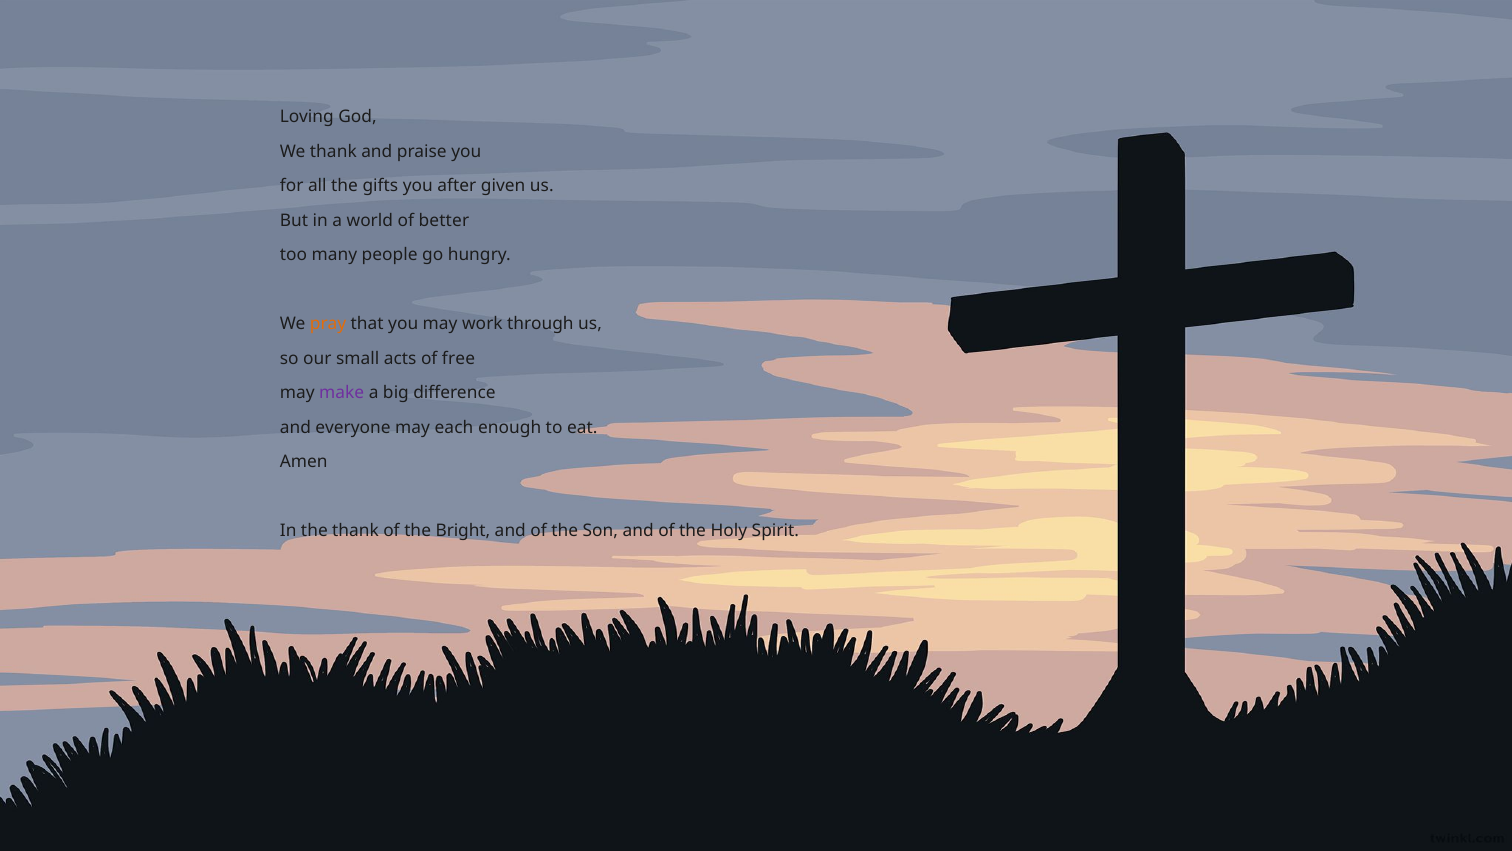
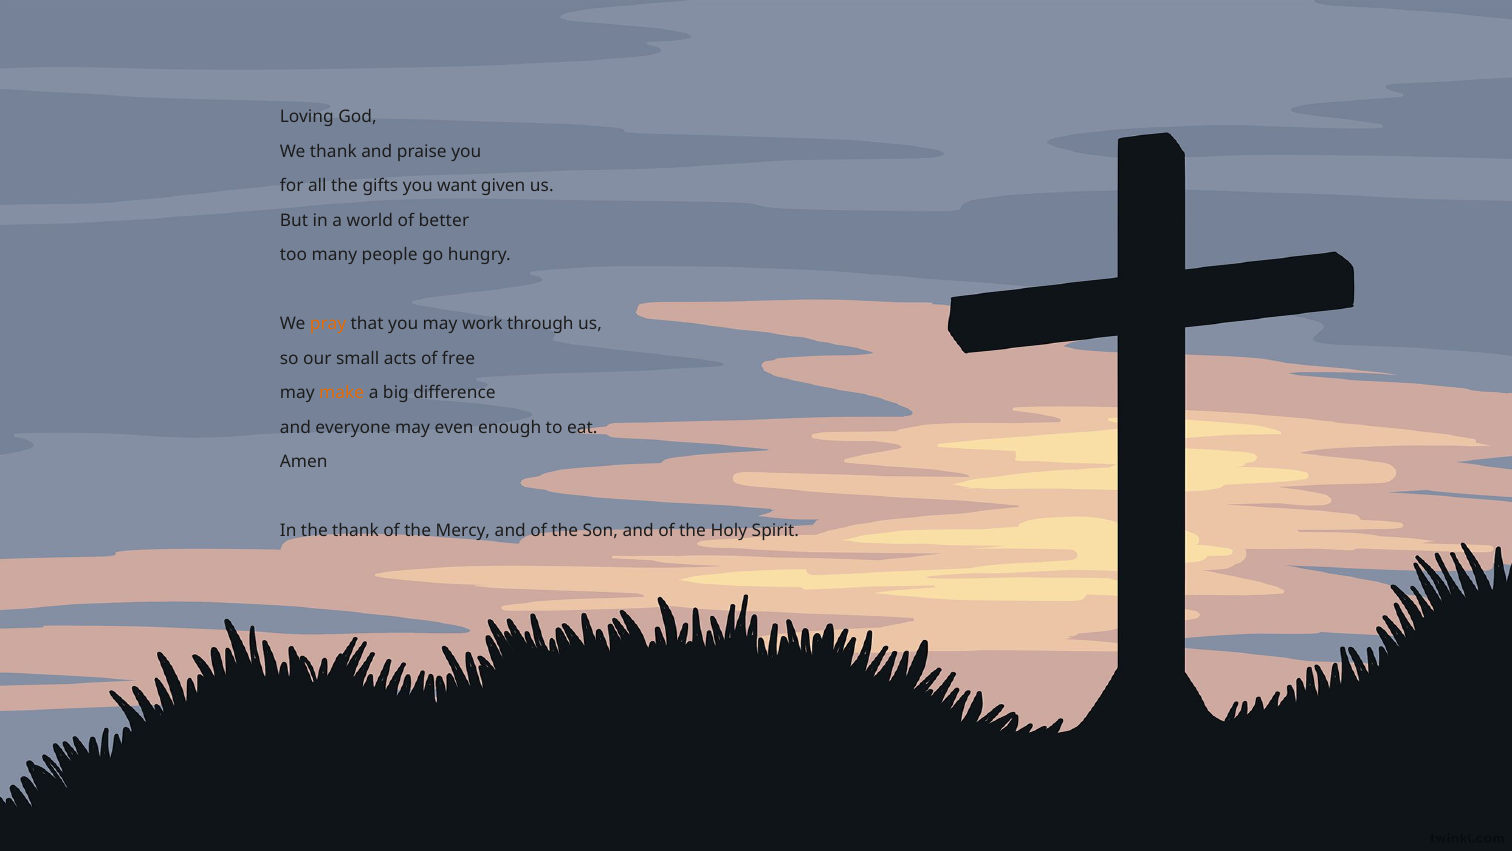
after: after -> want (457, 186)
make colour: purple -> orange (342, 393)
each: each -> even (454, 427)
Bright: Bright -> Mercy (463, 531)
